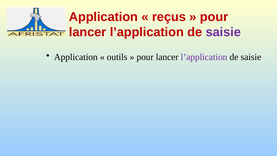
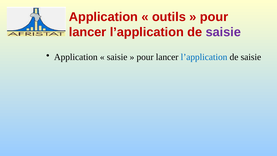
reçus: reçus -> outils (169, 17)
outils: outils -> saisie (117, 57)
l’application colour: purple -> blue (204, 57)
